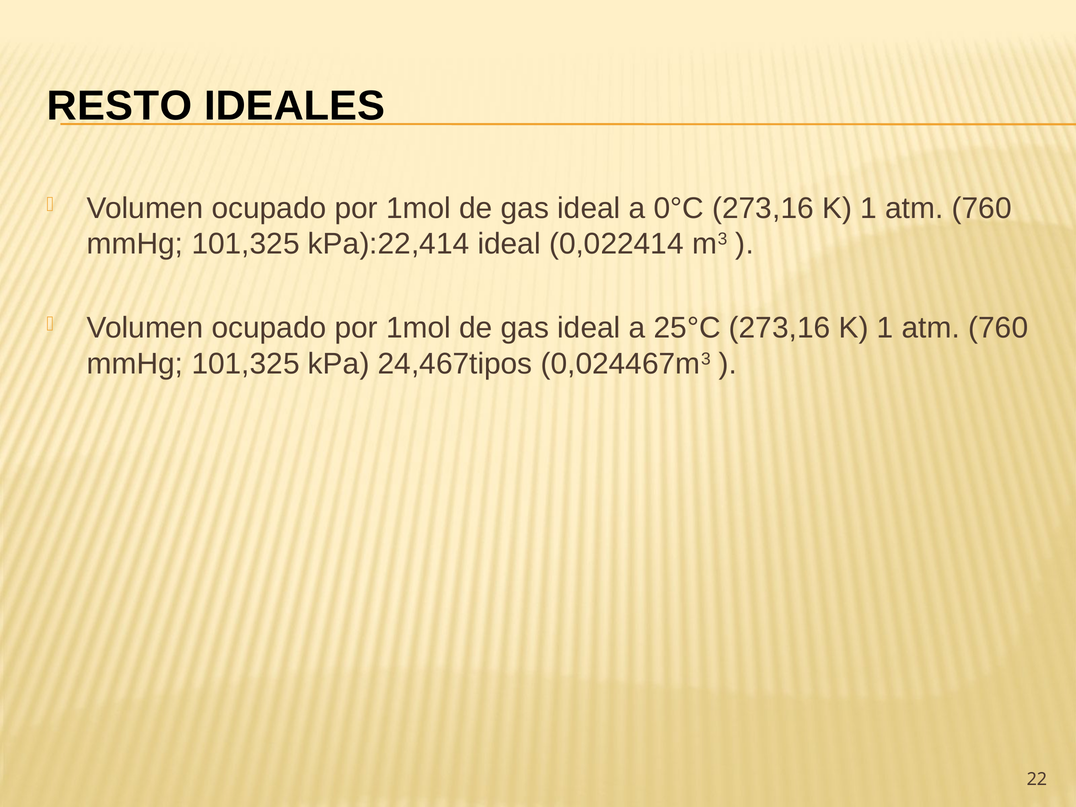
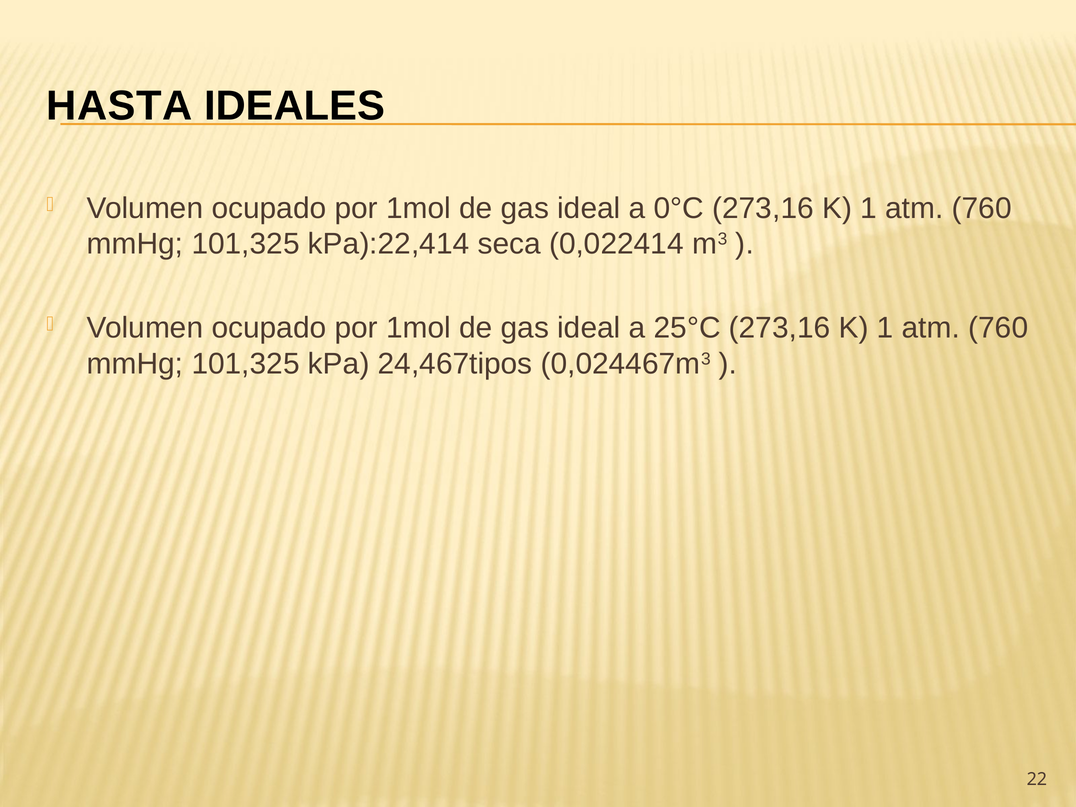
RESTO: RESTO -> HASTA (119, 106)
kPa):22,414 ideal: ideal -> seca (509, 244)
